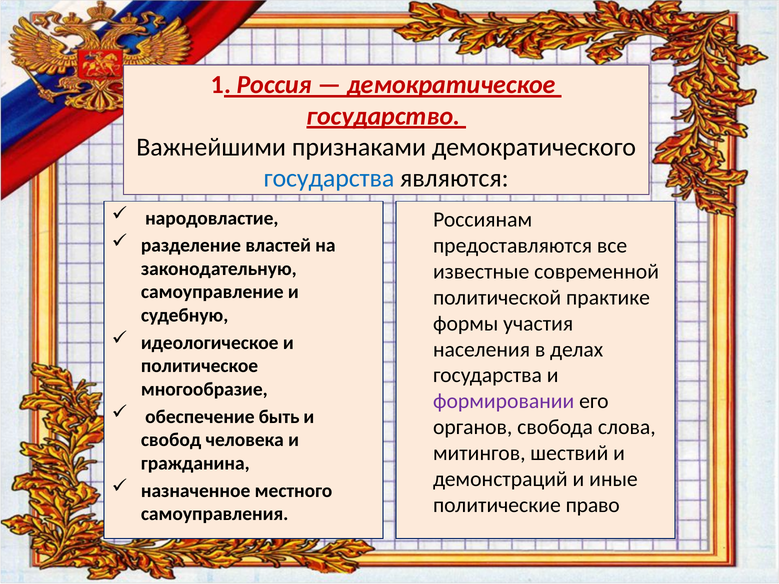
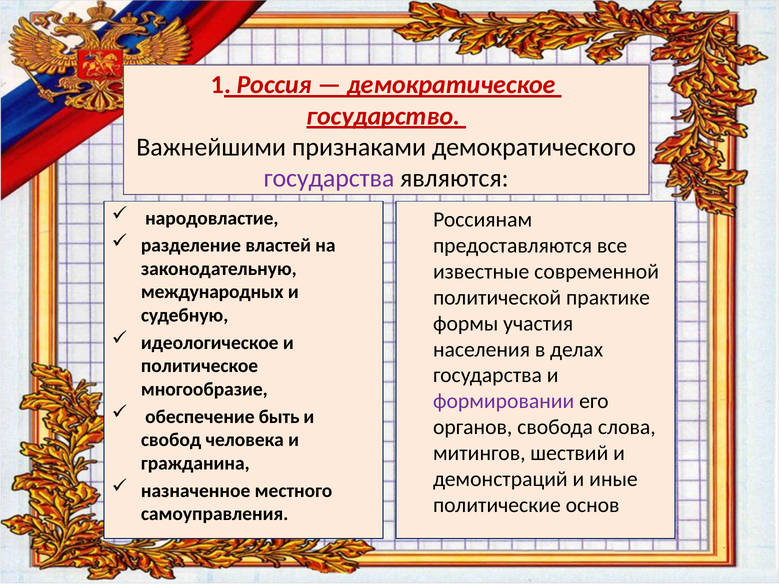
государства colour: blue -> purple (329, 178)
самоуправление: самоуправление -> международных (212, 292)
право: право -> основ (593, 505)
